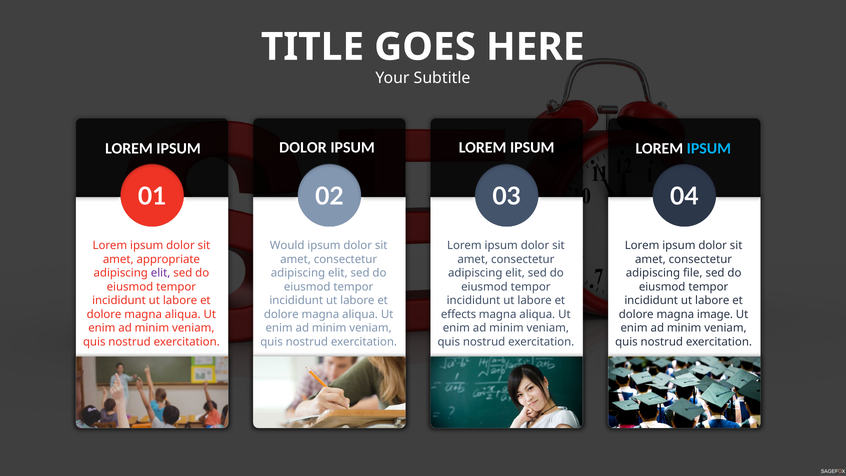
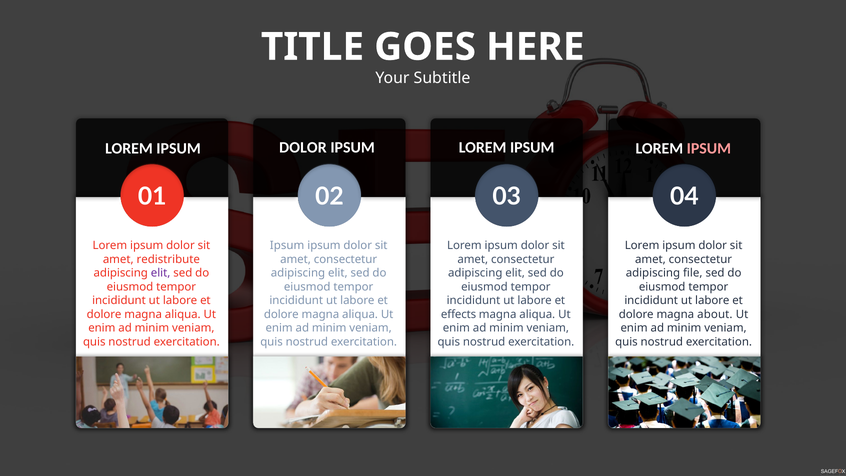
IPSUM colour: light blue -> pink (709, 149)
Would: Would -> Ipsum (287, 245)
appropriate: appropriate -> redistribute (168, 259)
image: image -> about (715, 314)
